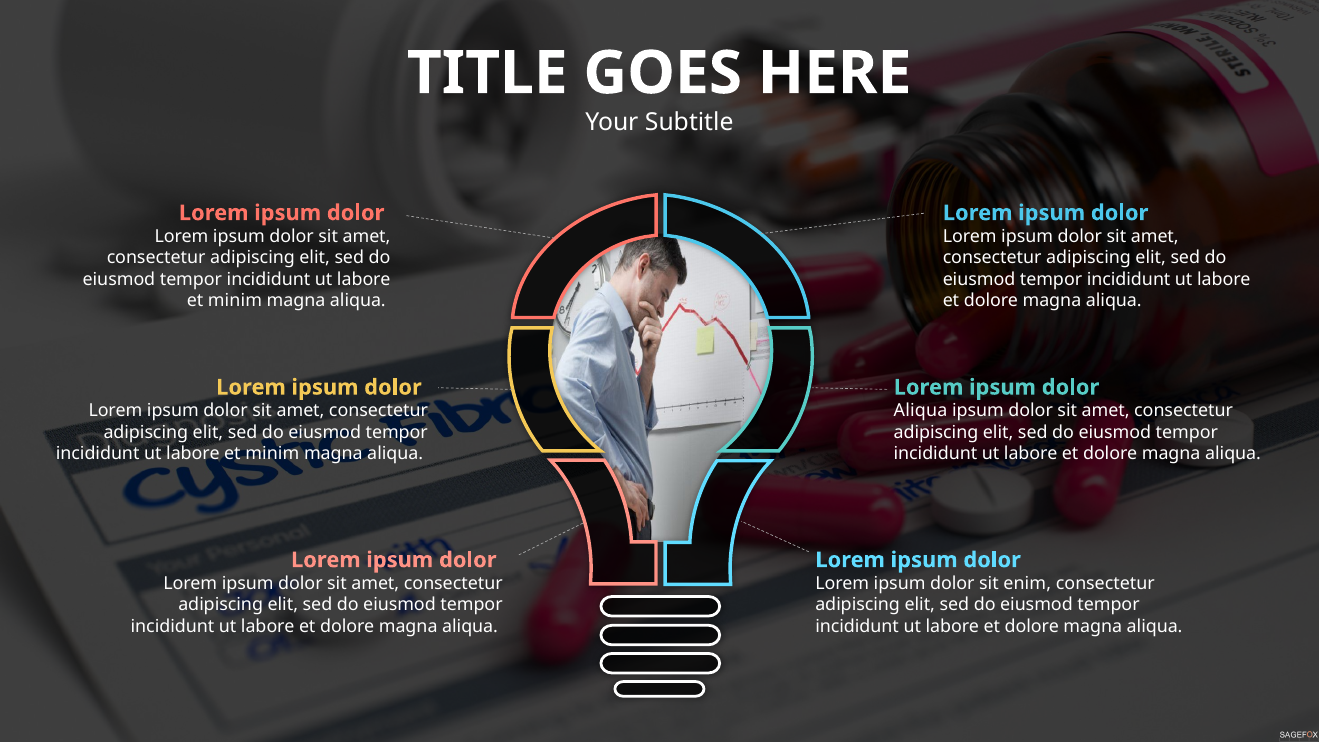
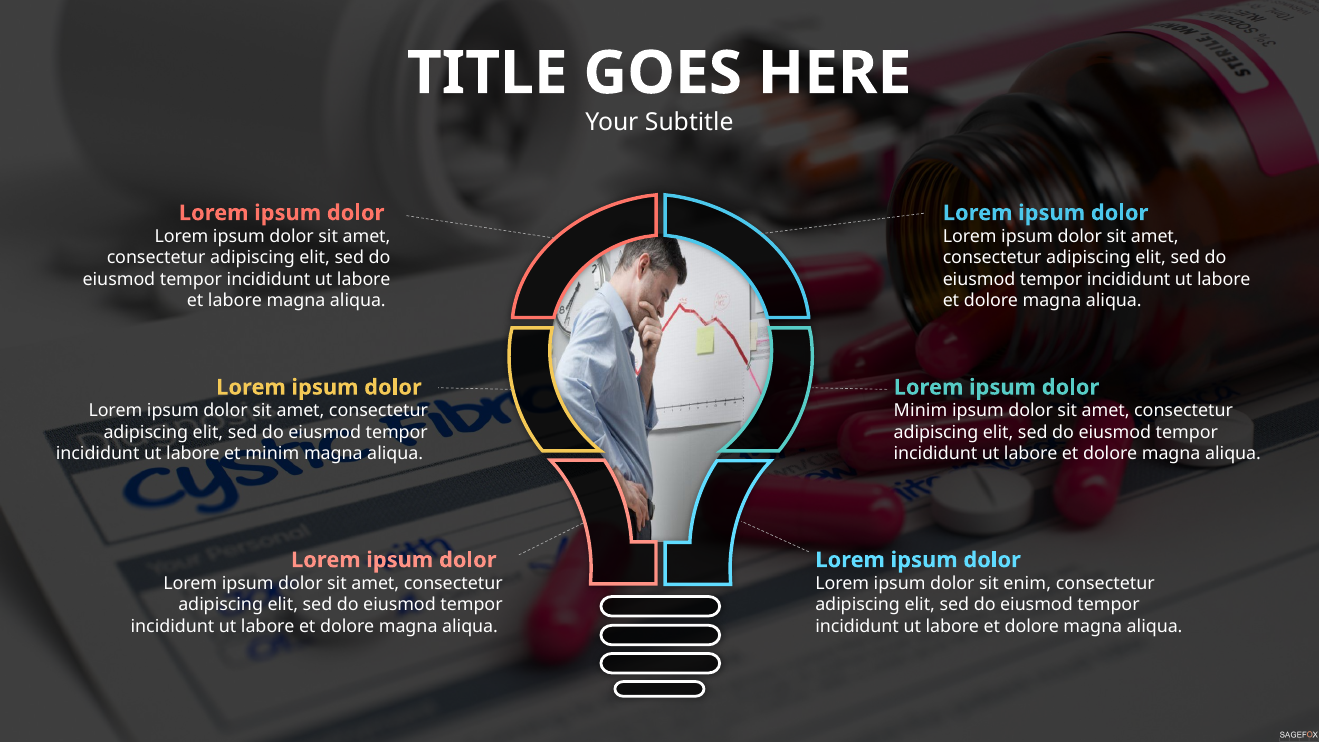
minim: minim -> labore (235, 301)
Aliqua: Aliqua -> Minim (921, 411)
